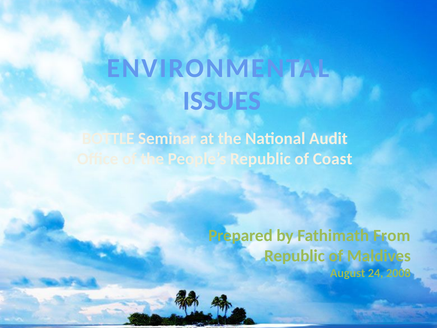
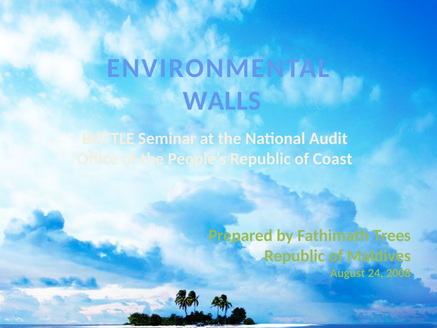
ISSUES: ISSUES -> WALLS (222, 101)
From: From -> Trees (392, 235)
